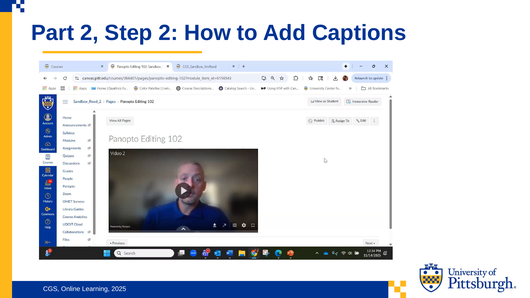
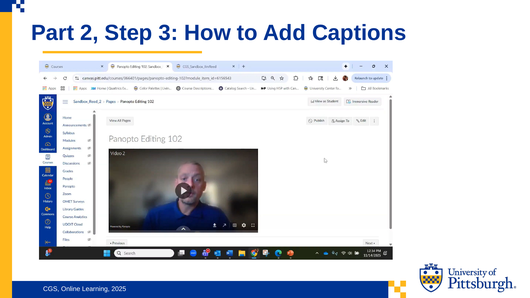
Step 2: 2 -> 3 (168, 33)
